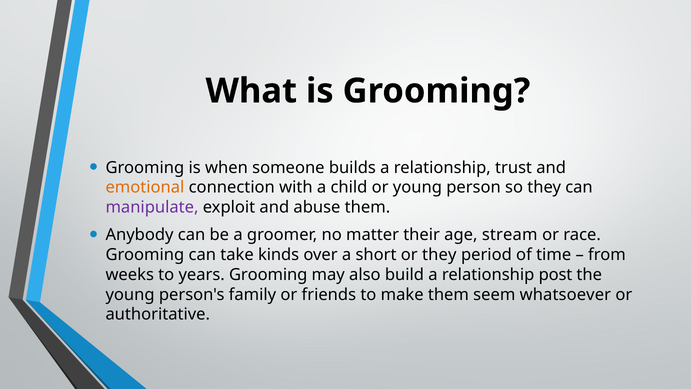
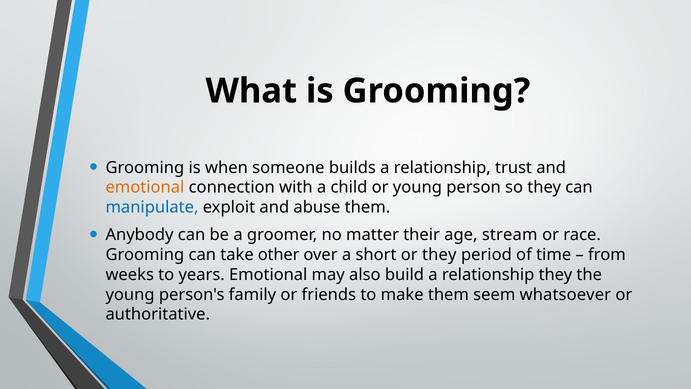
manipulate colour: purple -> blue (152, 207)
kinds: kinds -> other (279, 255)
years Grooming: Grooming -> Emotional (268, 274)
relationship post: post -> they (556, 274)
